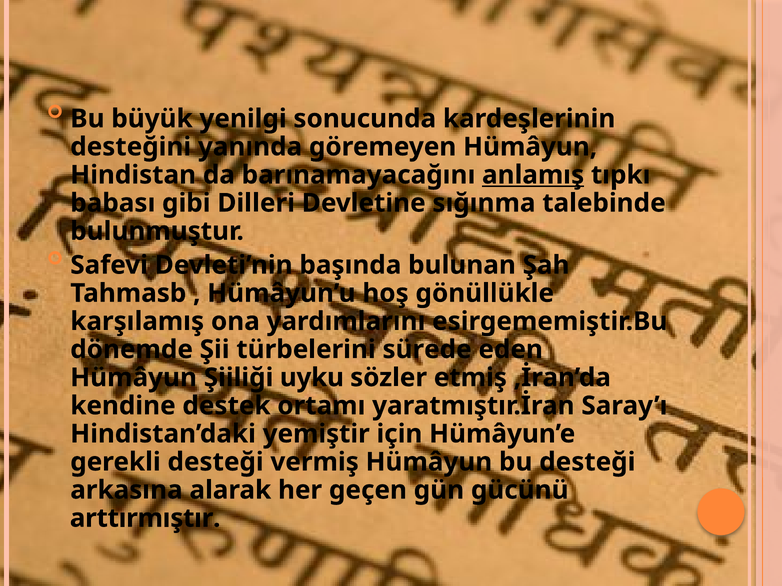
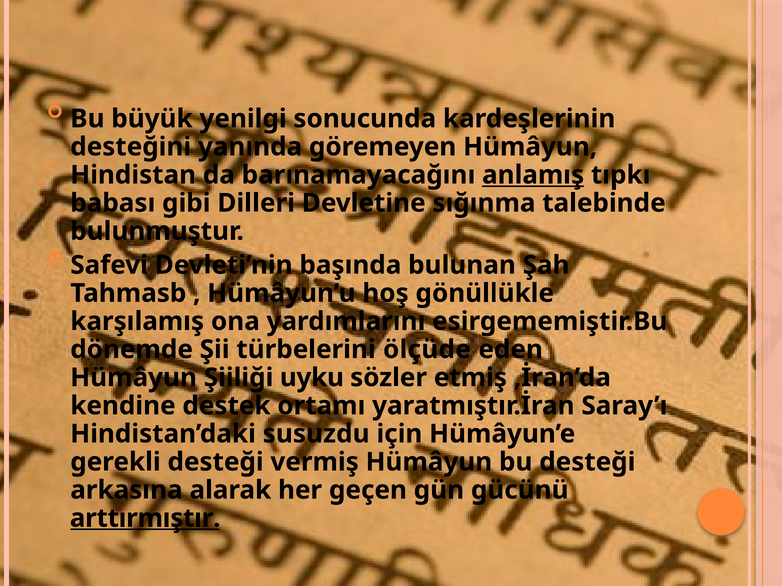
sürede: sürede -> ölçüde (427, 350)
yemiştir: yemiştir -> susuzdu (316, 434)
arttırmıştır underline: none -> present (145, 519)
